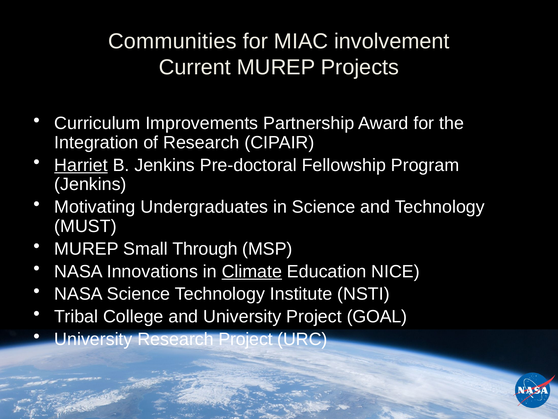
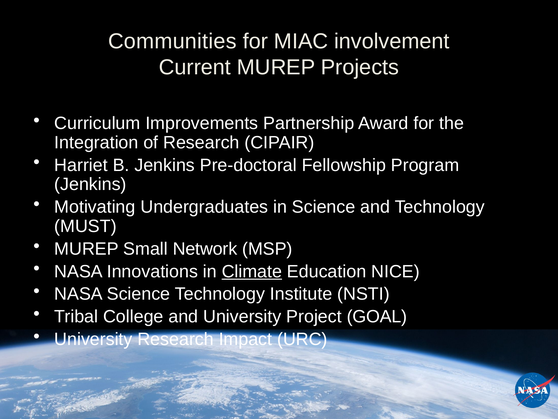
Harriet underline: present -> none (81, 165)
Through: Through -> Network (205, 249)
Research Project: Project -> Impact (245, 339)
